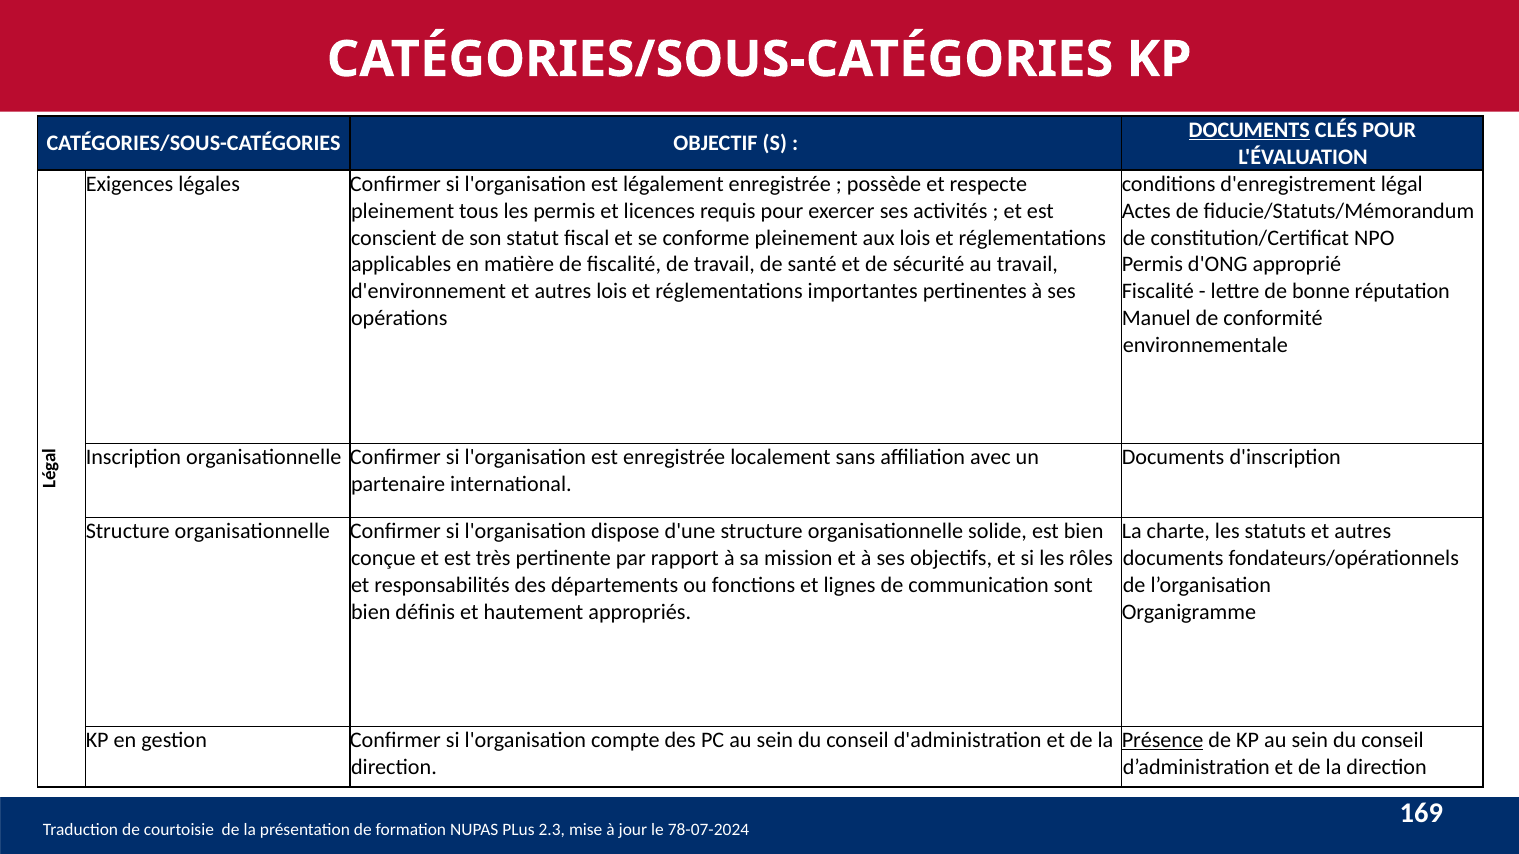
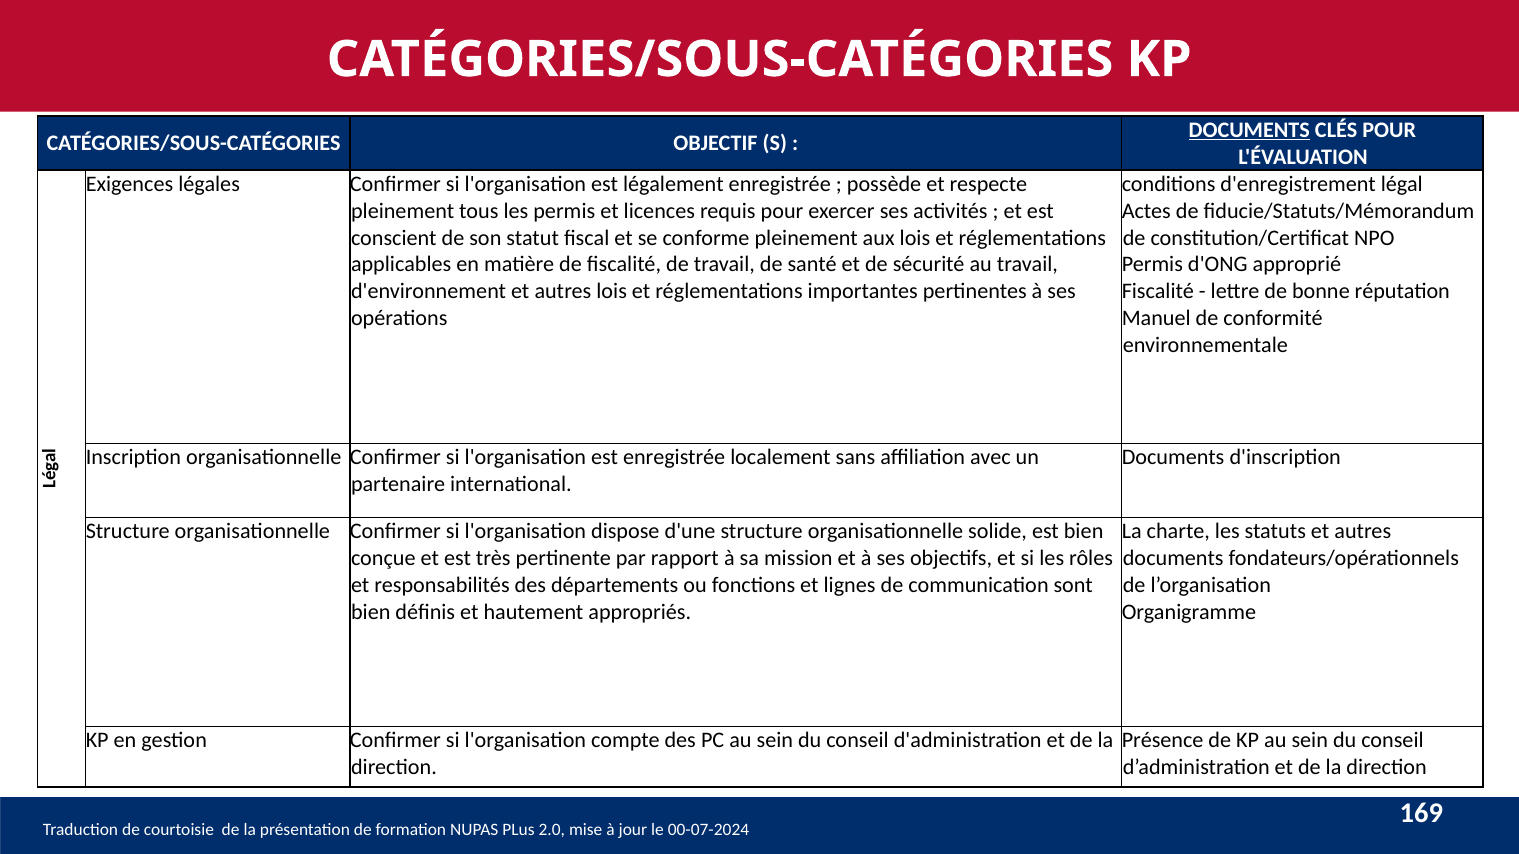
Présence underline: present -> none (1163, 741)
2.3: 2.3 -> 2.0 (552, 830)
78-07-2024: 78-07-2024 -> 00-07-2024 (708, 830)
